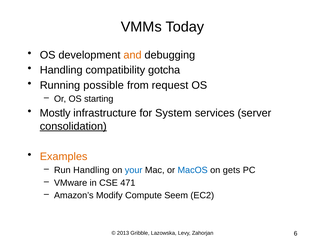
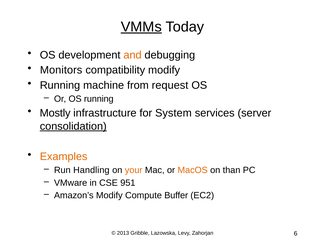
VMMs underline: none -> present (141, 27)
Handling: Handling -> Monitors (61, 70)
compatibility gotcha: gotcha -> modify (164, 70)
possible: possible -> machine (104, 85)
OS starting: starting -> running (99, 99)
your colour: blue -> orange (134, 170)
MacOS colour: blue -> orange (193, 170)
gets: gets -> than (232, 170)
471: 471 -> 951 (128, 183)
Seem: Seem -> Buffer (176, 195)
